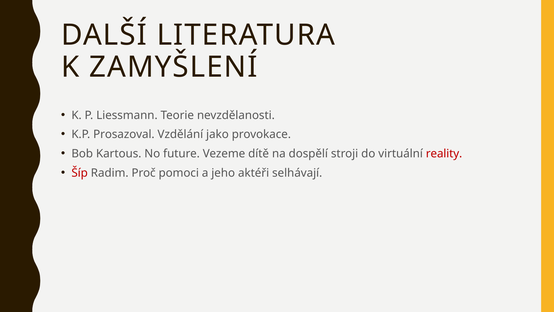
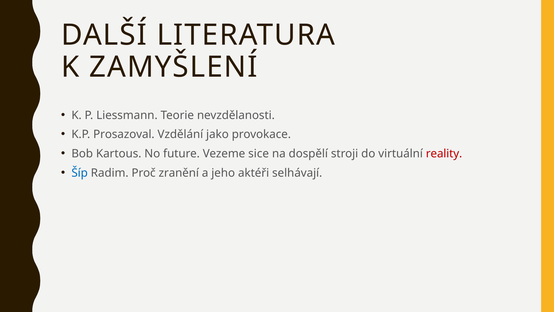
dítě: dítě -> sice (259, 154)
Šíp colour: red -> blue (80, 173)
pomoci: pomoci -> zranění (179, 173)
